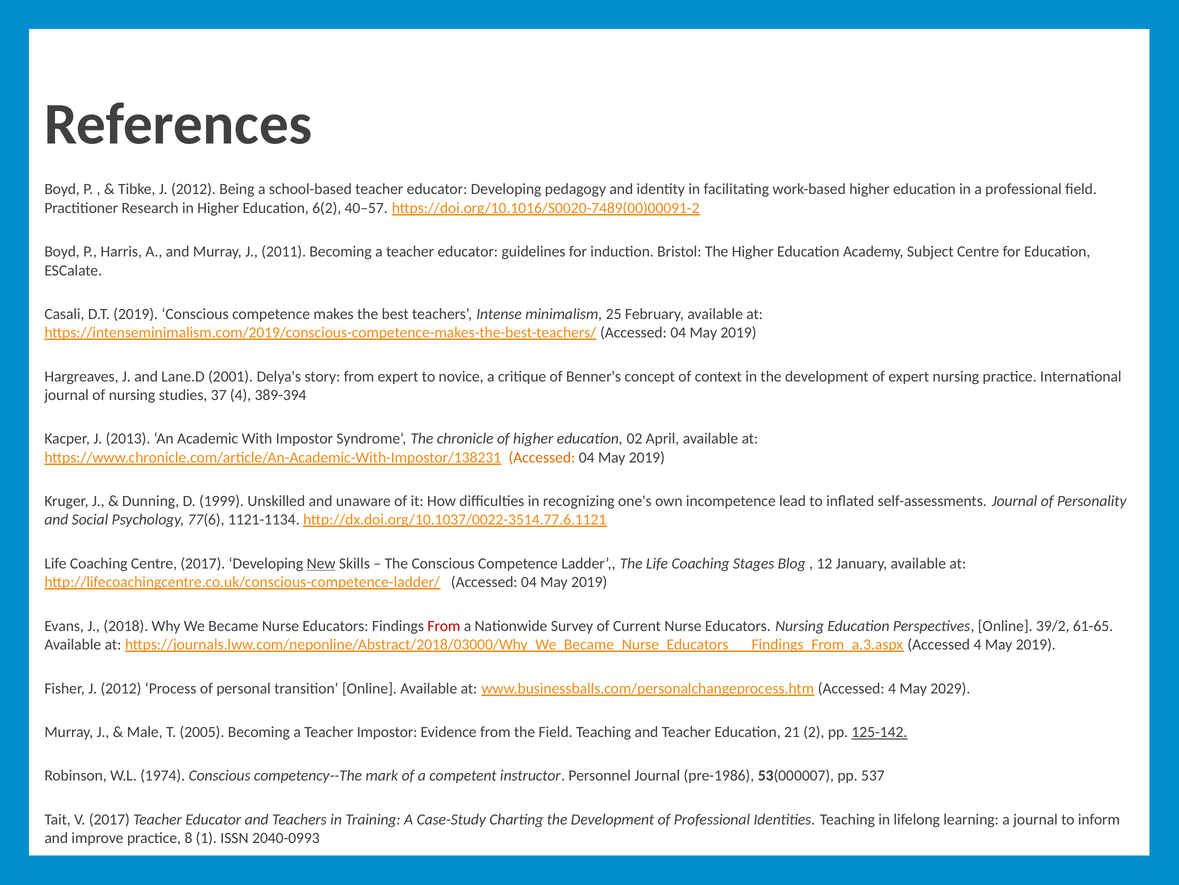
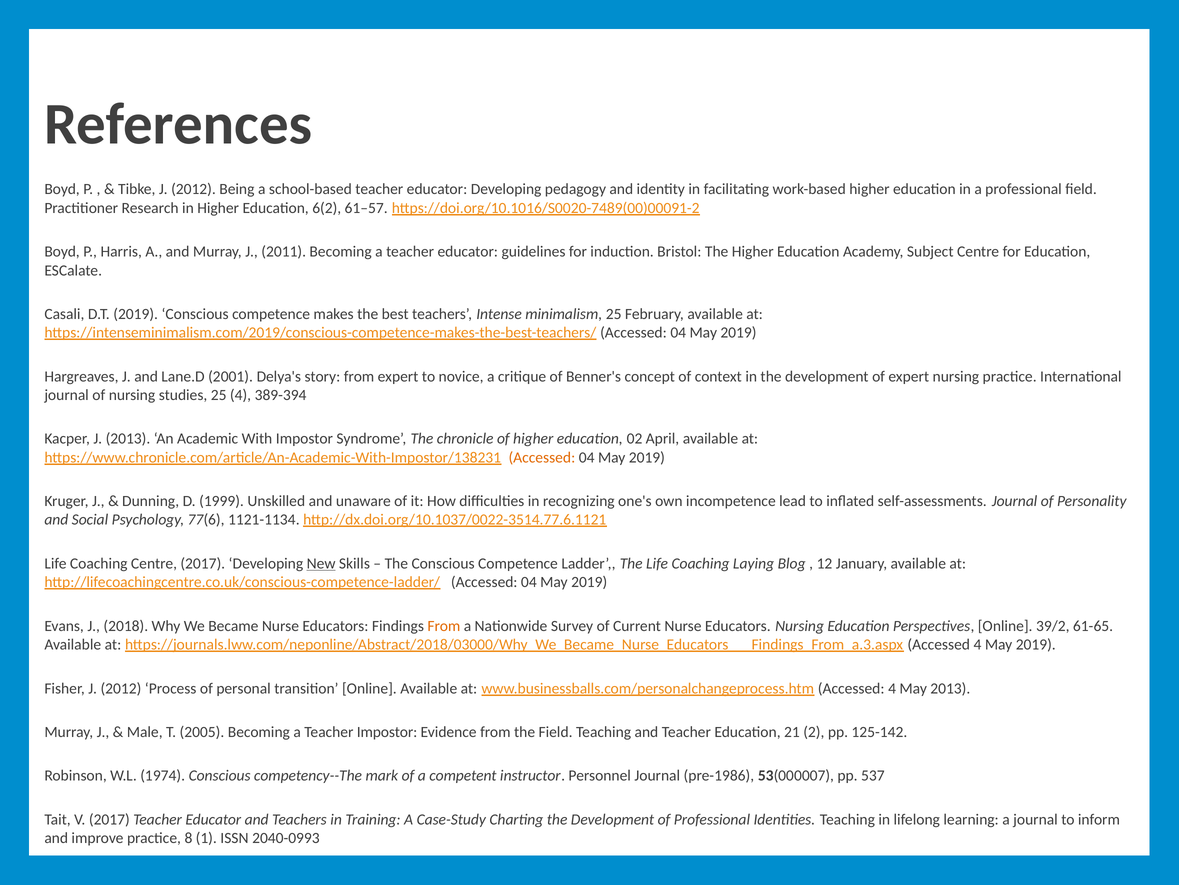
40–57: 40–57 -> 61–57 (366, 208)
studies 37: 37 -> 25 (219, 395)
Stages: Stages -> Laying (754, 563)
From colour: red -> orange (444, 625)
May 2029: 2029 -> 2013 (950, 688)
125-142 underline: present -> none (879, 732)
